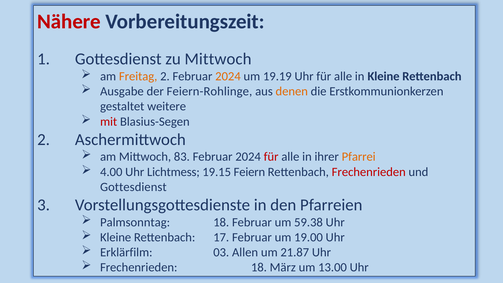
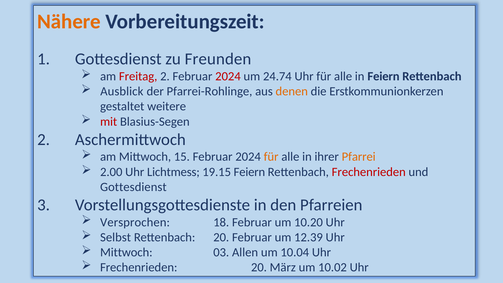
Nähere colour: red -> orange (69, 22)
zu Mittwoch: Mittwoch -> Freunden (218, 59)
Freitag colour: orange -> red (138, 76)
2024 colour: orange -> red (228, 76)
19.19: 19.19 -> 24.74 (277, 76)
in Kleine: Kleine -> Feiern (384, 76)
Ausgabe: Ausgabe -> Ausblick (122, 91)
Feiern-Rohlinge: Feiern-Rohlinge -> Pfarrei-Rohlinge (210, 91)
83: 83 -> 15 (182, 157)
für colour: red -> orange (271, 157)
4.00: 4.00 -> 2.00 (111, 172)
Palmsonntag: Palmsonntag -> Versprochen (135, 222)
59.38: 59.38 -> 10.20 (308, 222)
Kleine: Kleine -> Selbst (116, 237)
Rettenbach 17: 17 -> 20 (221, 237)
19.00: 19.00 -> 12.39 (308, 237)
Erklärfilm: Erklärfilm -> Mittwoch (126, 252)
21.87: 21.87 -> 10.04 (295, 252)
Frechenrieden 18: 18 -> 20 (259, 267)
13.00: 13.00 -> 10.02 (332, 267)
